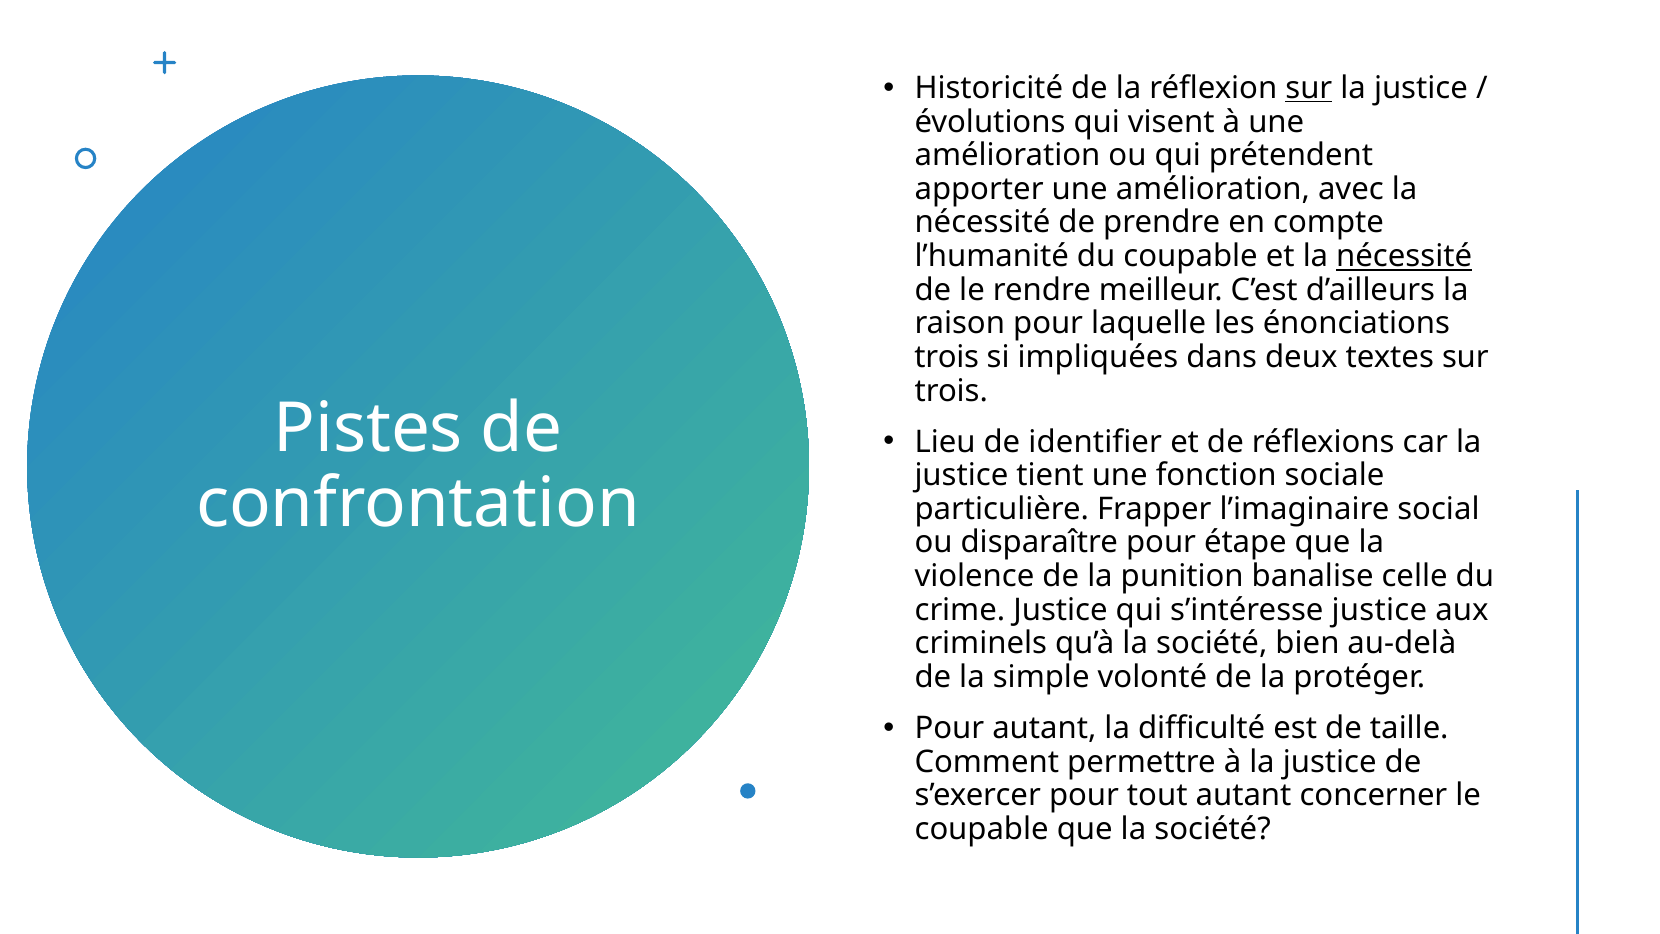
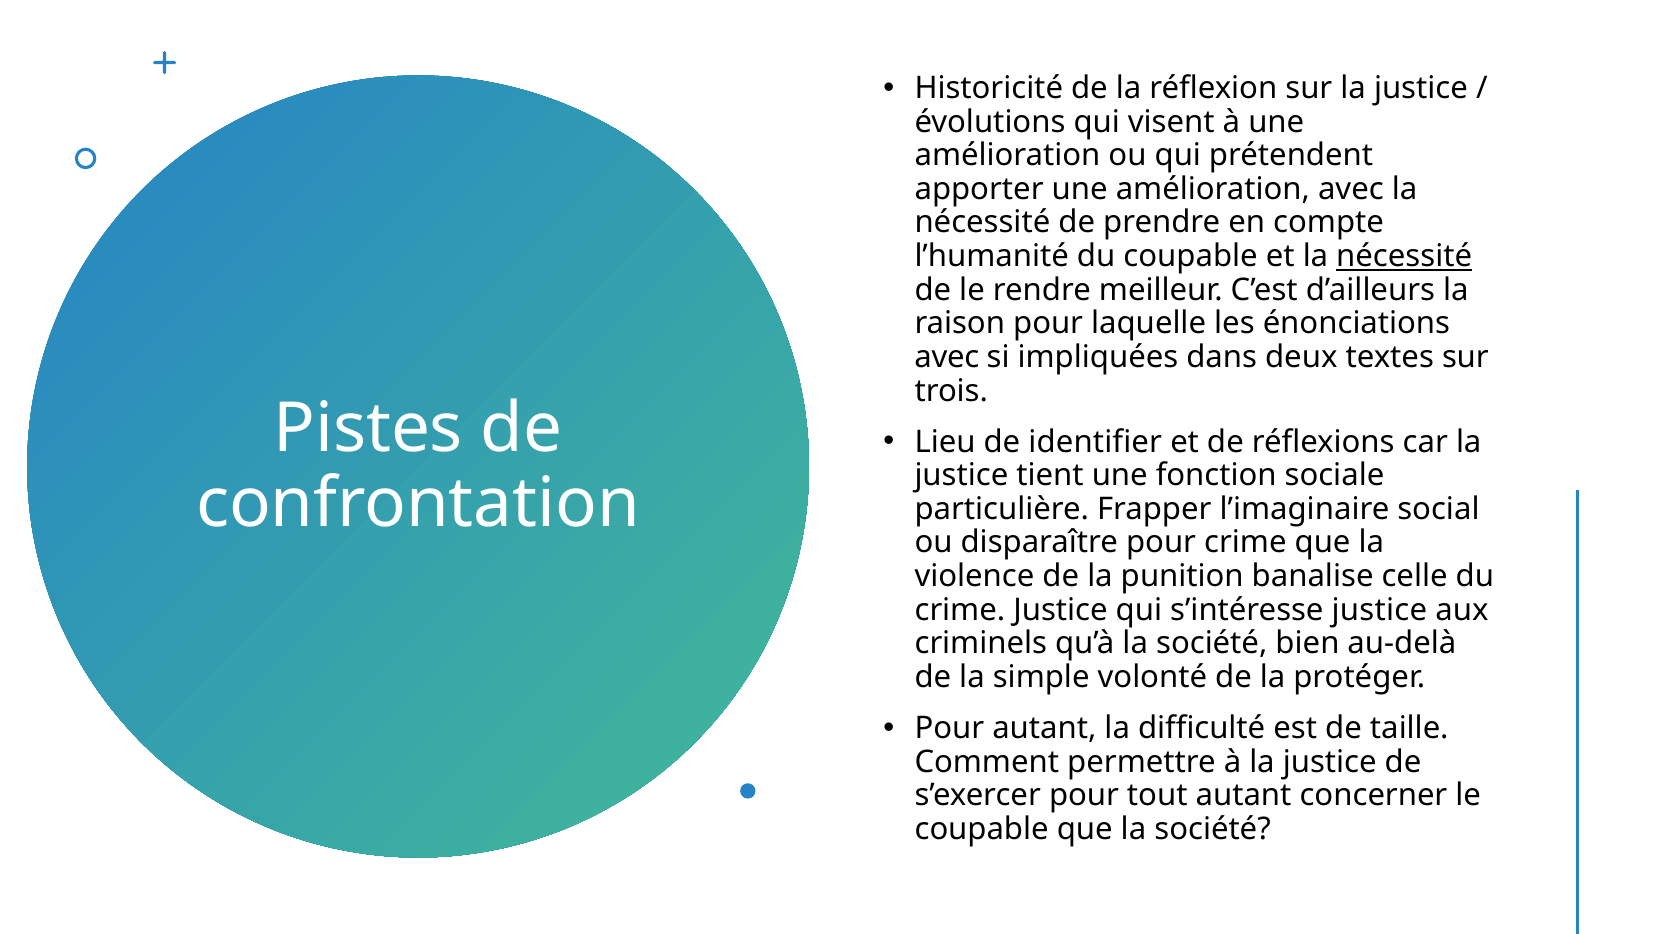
sur underline: present -> none (1309, 88)
trois: trois -> avec (947, 357)
pour étape: étape -> crime (1245, 543)
